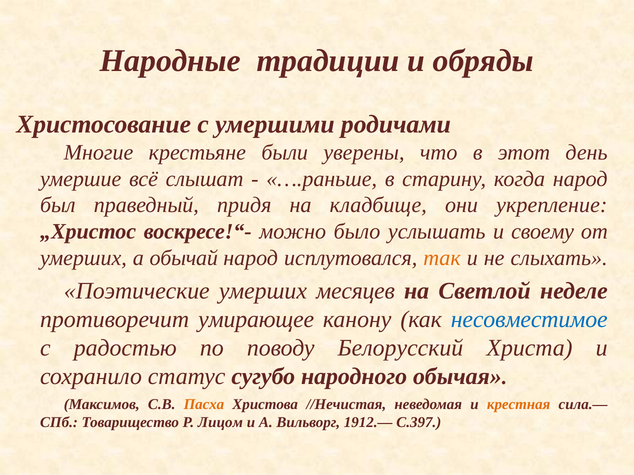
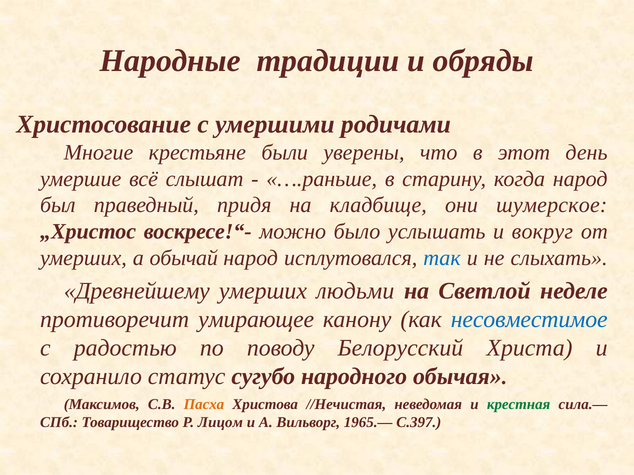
укрепление: укрепление -> шумерское (552, 205)
своему: своему -> вокруг (542, 232)
так colour: orange -> blue (442, 258)
Поэтические: Поэтические -> Древнейшему (137, 291)
месяцев: месяцев -> людьми (355, 291)
крестная colour: orange -> green (519, 405)
1912.—: 1912.— -> 1965.— (368, 423)
